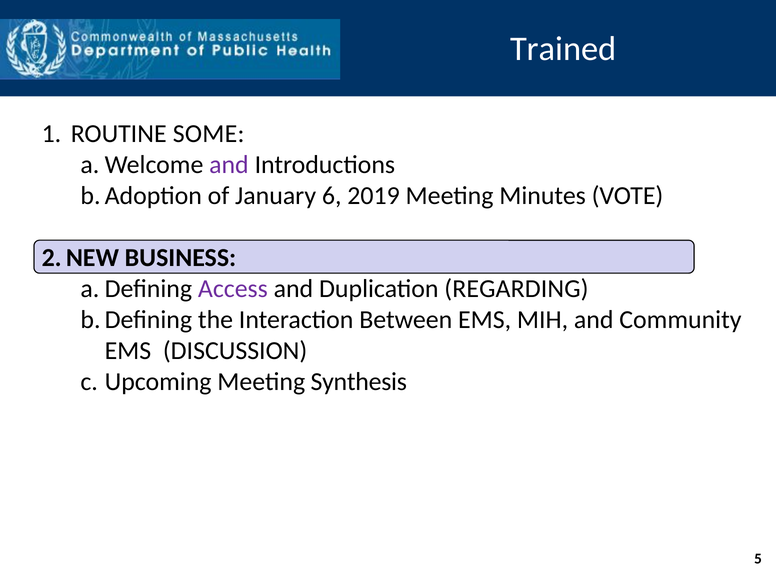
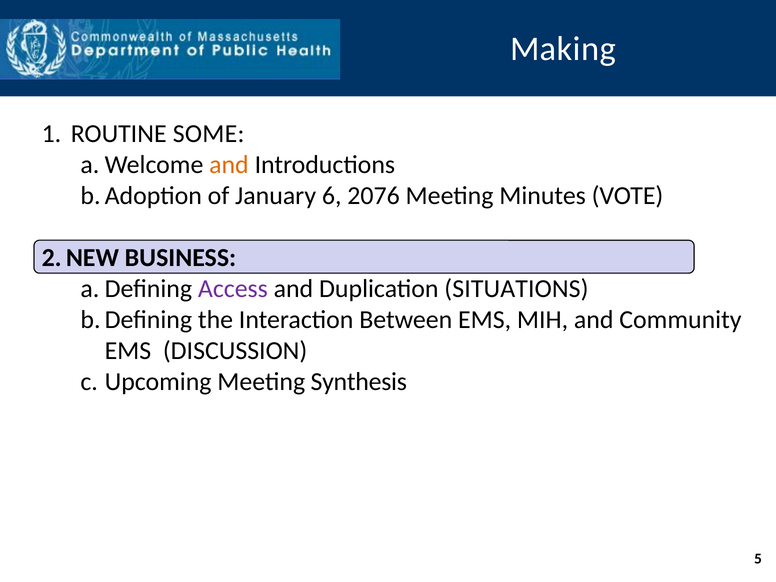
Trained: Trained -> Making (563, 49)
and colour: purple -> orange (229, 165)
2019: 2019 -> 2076 (374, 196)
REGARDING: REGARDING -> SITUATIONS (516, 289)
